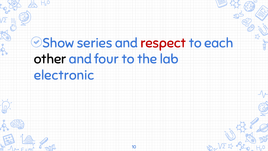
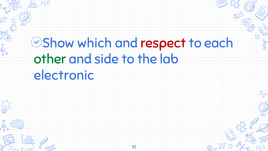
series: series -> which (95, 43)
other colour: black -> green (50, 59)
four: four -> side (107, 59)
